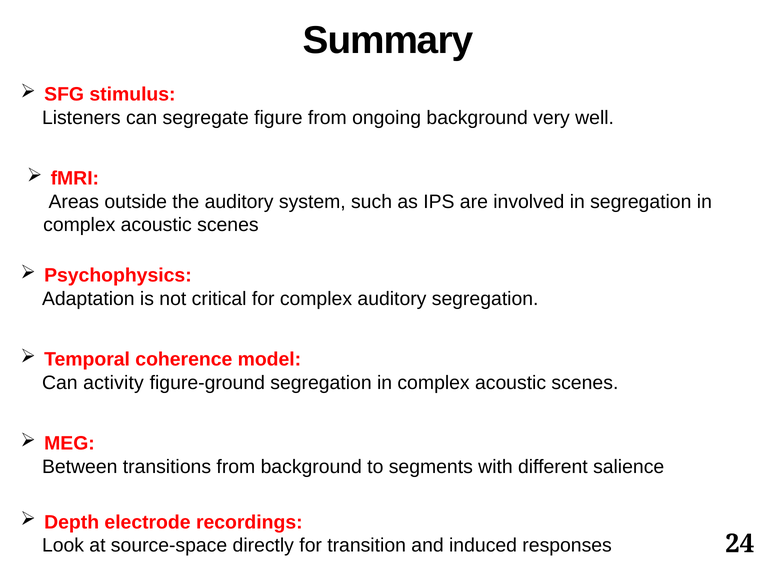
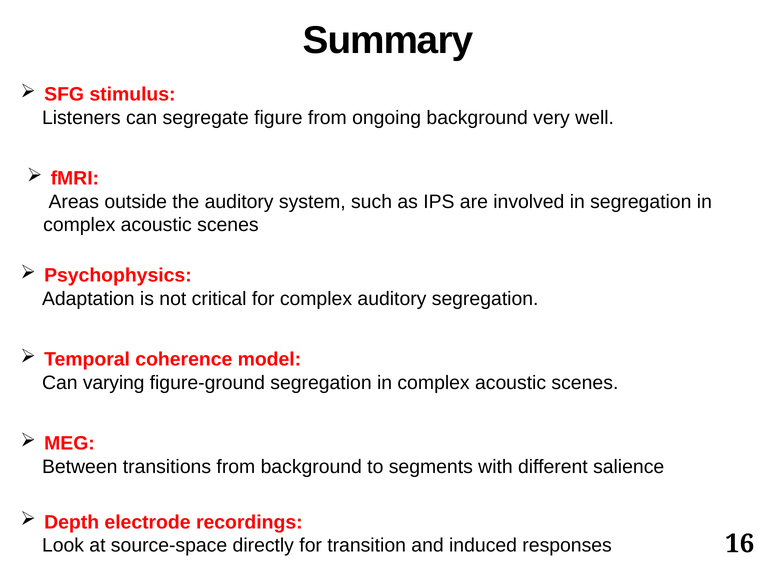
activity: activity -> varying (114, 383)
24: 24 -> 16 (740, 544)
